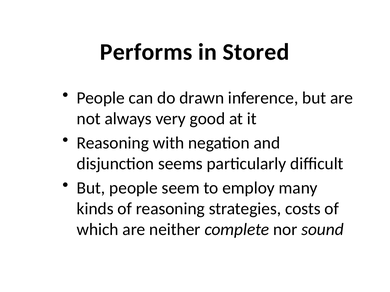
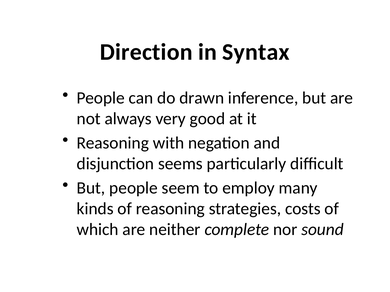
Performs: Performs -> Direction (146, 52)
Stored: Stored -> Syntax (256, 52)
